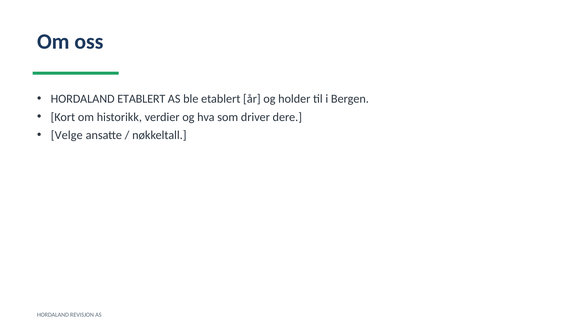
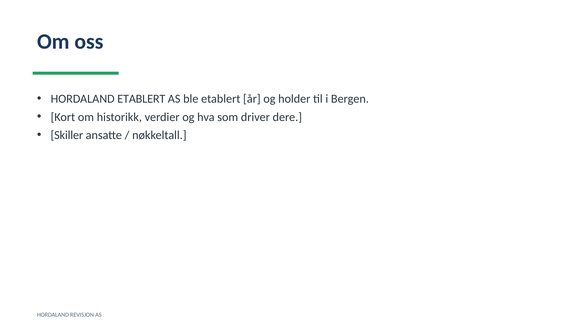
Velge: Velge -> Skiller (67, 135)
